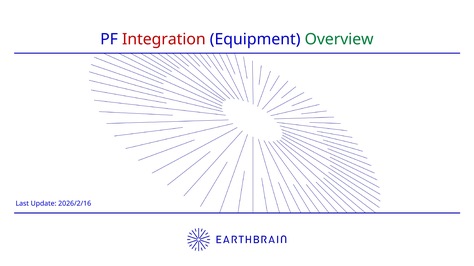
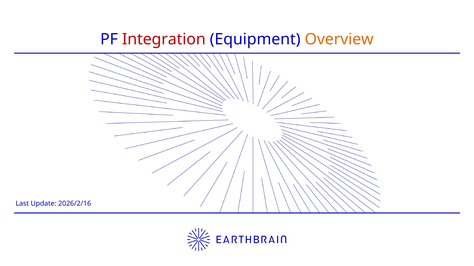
Overview colour: green -> orange (339, 39)
